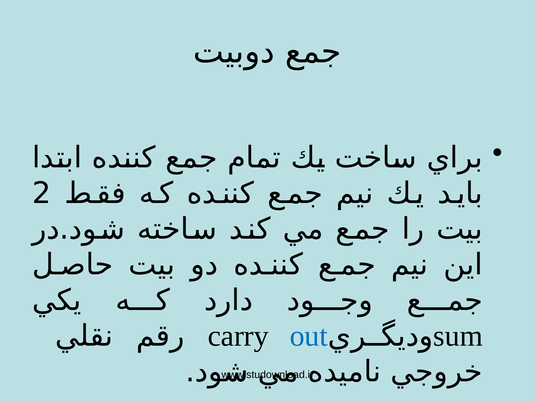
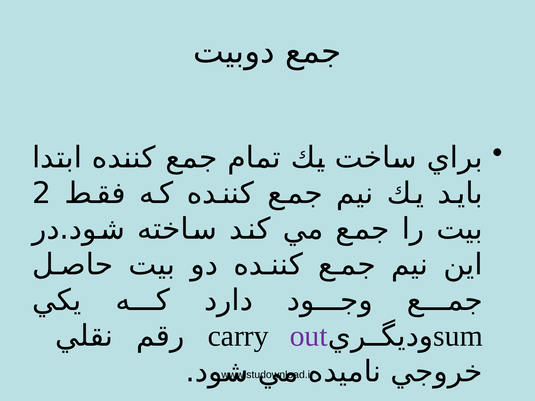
out colour: blue -> purple (309, 336)
